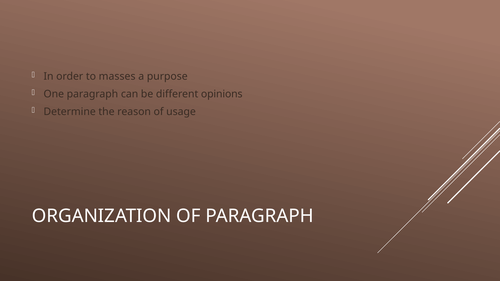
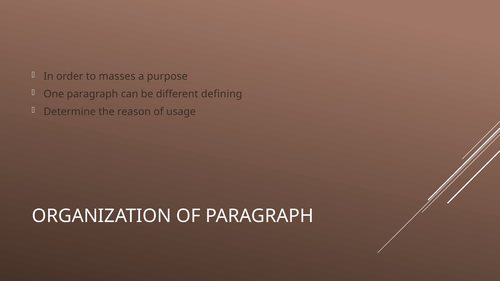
opinions: opinions -> defining (222, 94)
